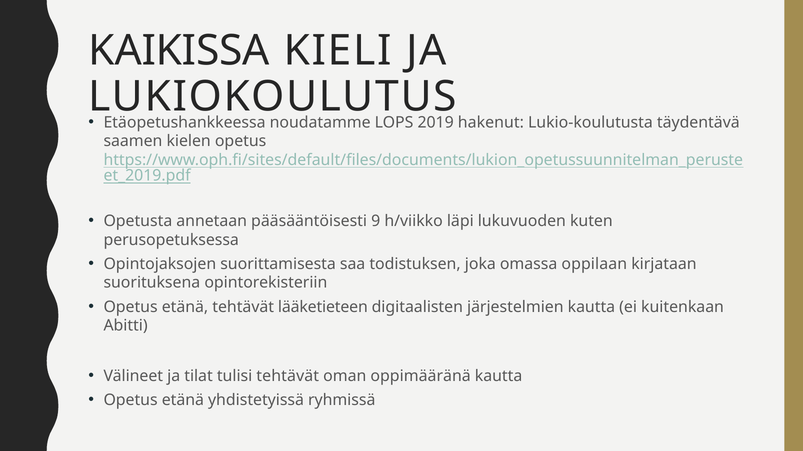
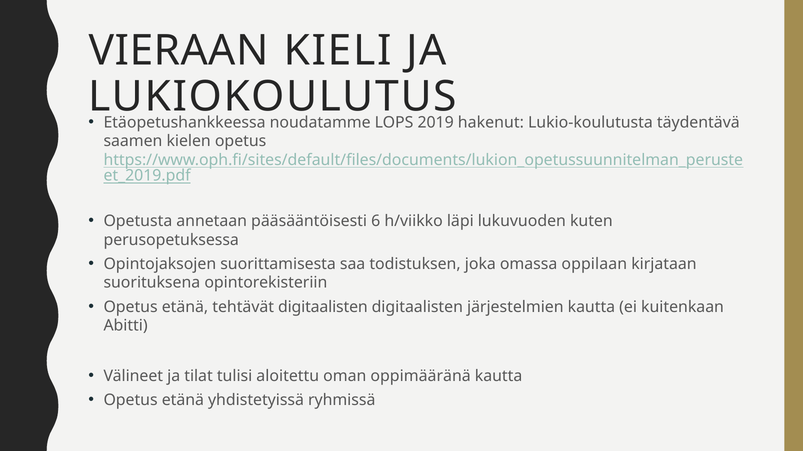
KAIKISSA: KAIKISSA -> VIERAAN (179, 51)
9: 9 -> 6 (376, 221)
tehtävät lääketieteen: lääketieteen -> digitaalisten (323, 307)
tulisi tehtävät: tehtävät -> aloitettu (288, 376)
